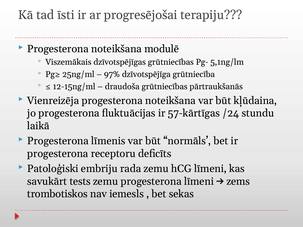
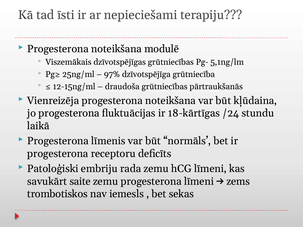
progresējošai: progresējošai -> nepieciešami (141, 15)
57-kārtīgas: 57-kārtīgas -> 18-kārtīgas (194, 113)
tests: tests -> saite (80, 181)
